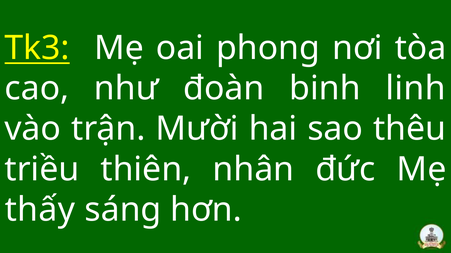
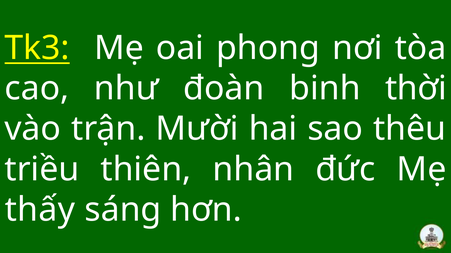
linh: linh -> thời (416, 89)
